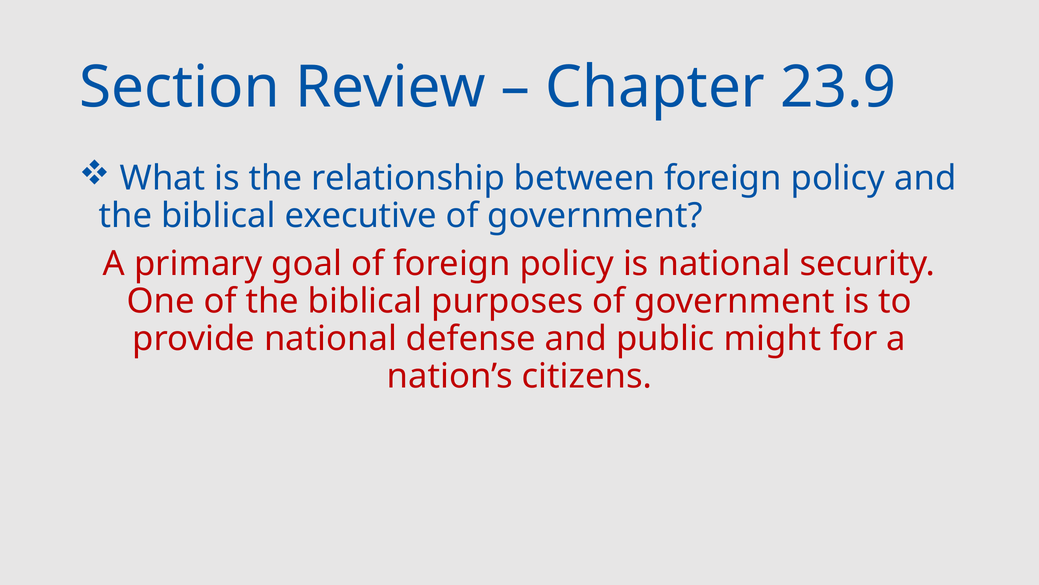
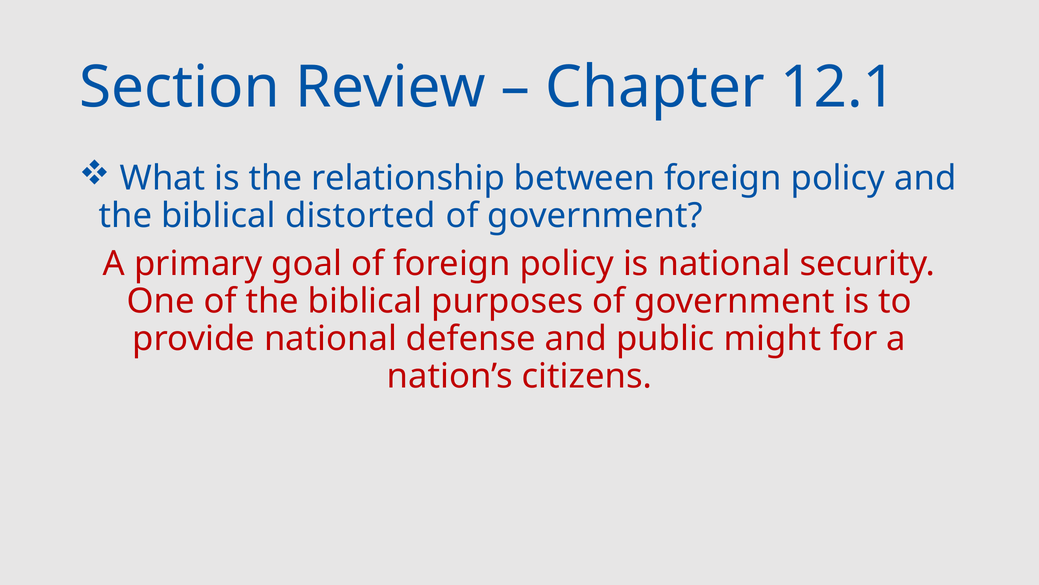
23.9: 23.9 -> 12.1 (838, 87)
executive: executive -> distorted (360, 215)
